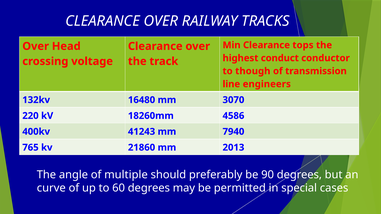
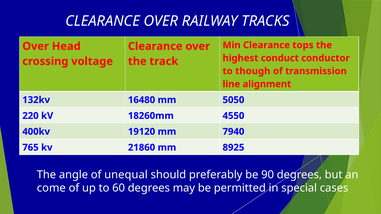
engineers: engineers -> alignment (267, 84)
3070: 3070 -> 5050 (233, 100)
4586: 4586 -> 4550 (233, 116)
41243: 41243 -> 19120 (142, 132)
2013: 2013 -> 8925 (233, 148)
multiple: multiple -> unequal (126, 175)
curve: curve -> come (51, 188)
